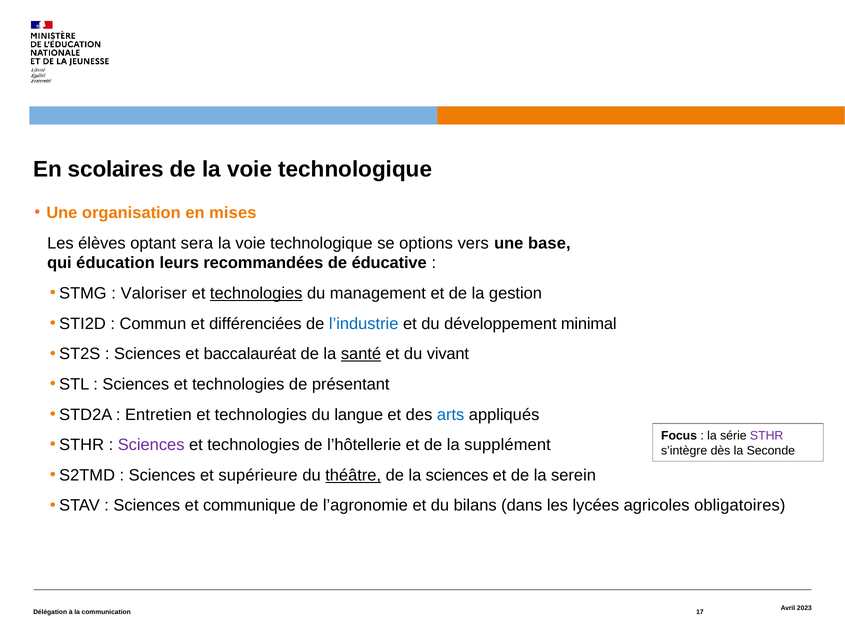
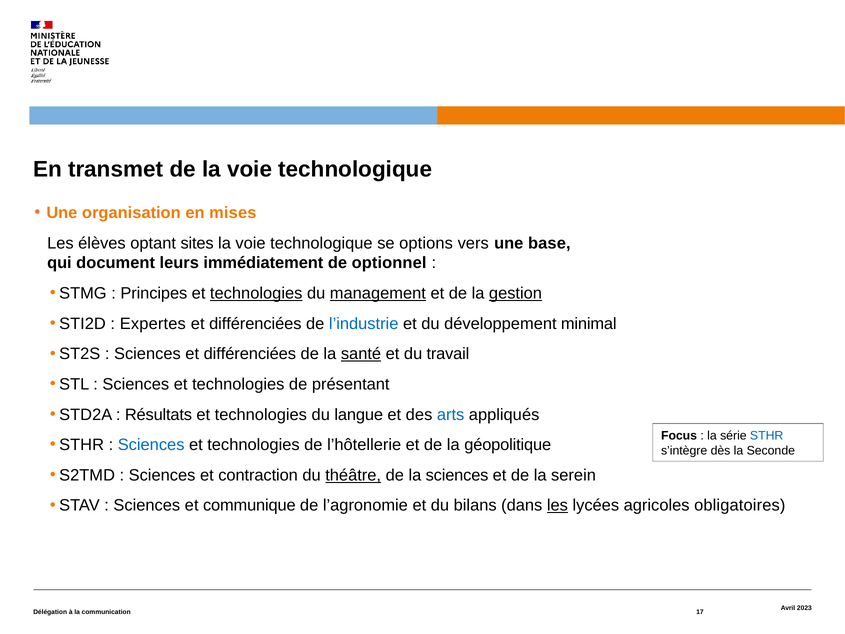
scolaires: scolaires -> transmet (116, 169)
sera: sera -> sites (197, 243)
éducation: éducation -> document (116, 263)
recommandées: recommandées -> immédiatement (263, 263)
éducative: éducative -> optionnel (389, 263)
Valoriser: Valoriser -> Principes (154, 293)
management underline: none -> present (378, 293)
gestion underline: none -> present (515, 293)
Commun: Commun -> Expertes (153, 323)
Sciences et baccalauréat: baccalauréat -> différenciées (250, 354)
vivant: vivant -> travail (448, 354)
Entretien: Entretien -> Résultats (158, 414)
STHR colour: purple -> blue (767, 436)
Sciences colour: purple -> blue (151, 445)
supplément: supplément -> géopolitique (508, 445)
supérieure: supérieure -> contraction (258, 475)
les underline: none -> present (557, 505)
